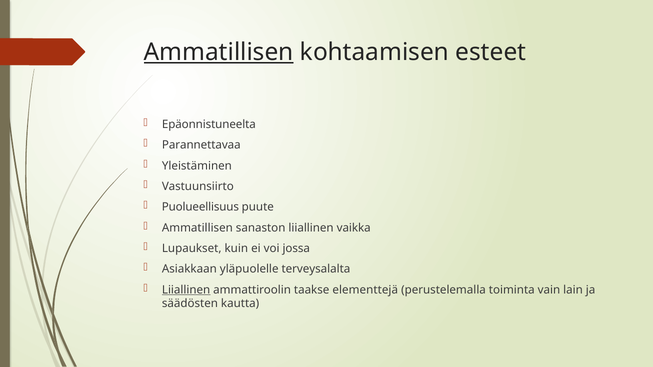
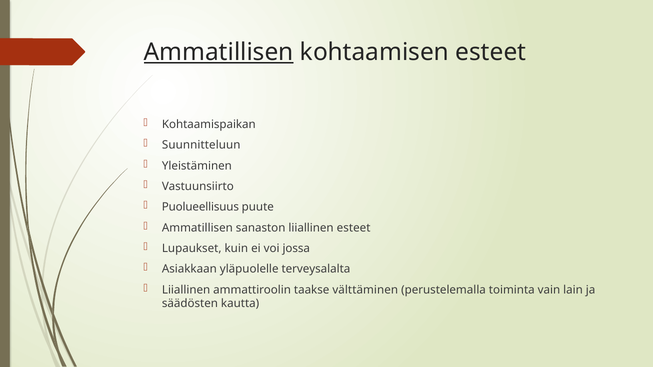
Epäonnistuneelta: Epäonnistuneelta -> Kohtaamispaikan (209, 124)
Parannettavaa: Parannettavaa -> Suunnitteluun (201, 145)
liiallinen vaikka: vaikka -> esteet (354, 228)
Liiallinen underline: present -> none (186, 290)
elementtejä: elementtejä -> välttäminen (365, 290)
